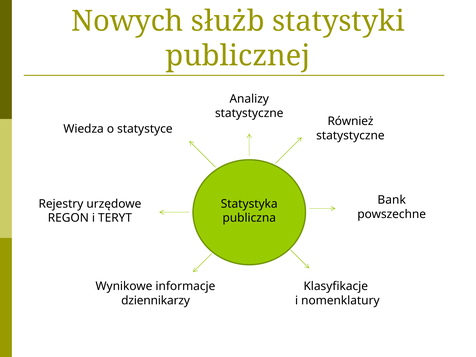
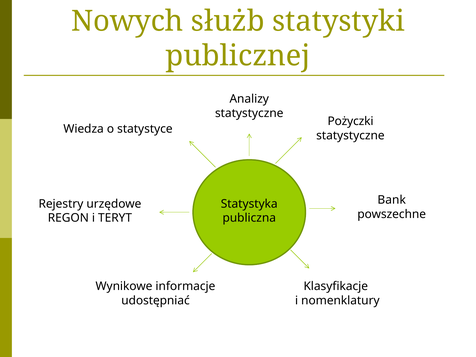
Również: Również -> Pożyczki (351, 121)
dziennikarzy: dziennikarzy -> udostępniać (156, 301)
